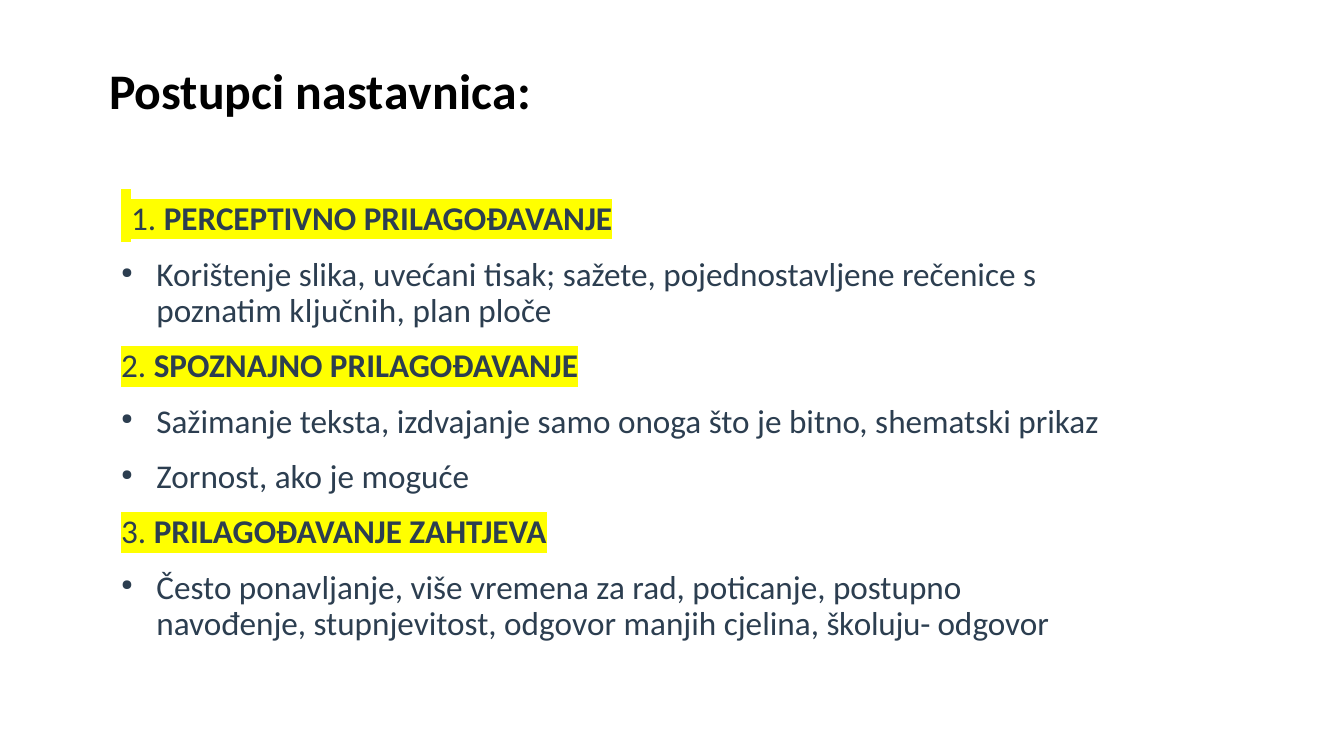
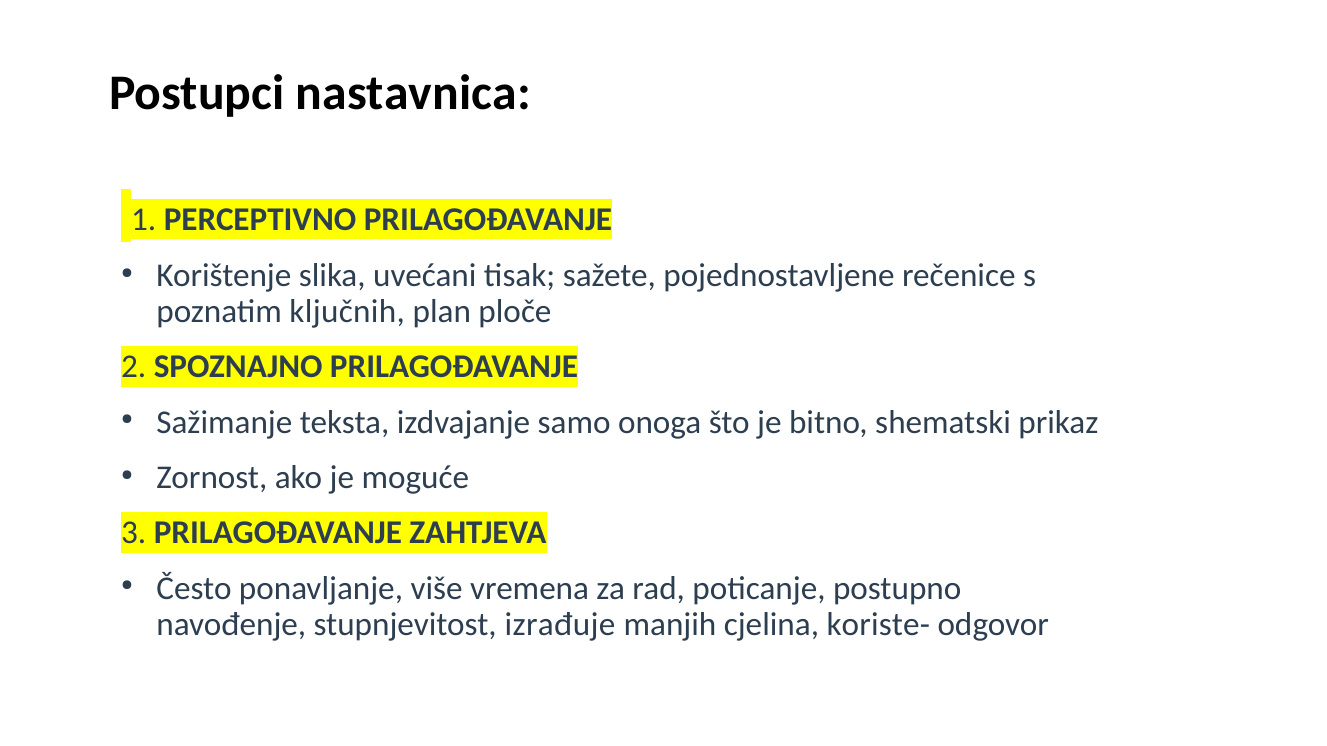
stupnjevitost odgovor: odgovor -> izrađuje (560, 624)
školuju-: školuju- -> koriste- (878, 624)
